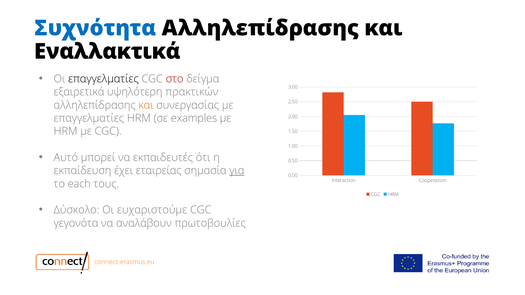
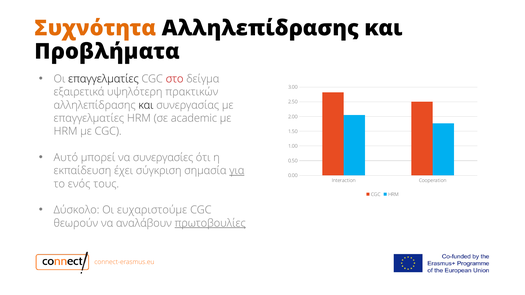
Συχνότητα colour: blue -> orange (95, 28)
Εναλλακτικά: Εναλλακτικά -> Προβλήματα (107, 52)
και colour: orange -> black (146, 105)
examples: examples -> academic (194, 118)
εκπαιδευτές: εκπαιδευτές -> συνεργασίες (163, 158)
εταιρείας: εταιρείας -> σύγκριση (159, 171)
each: each -> ενός (79, 184)
γεγονότα: γεγονότα -> θεωρούν (76, 223)
πρωτοβουλίες underline: none -> present (210, 223)
